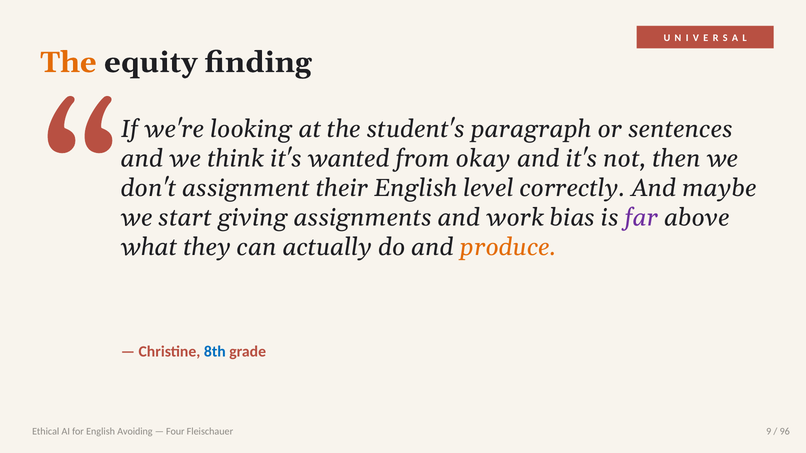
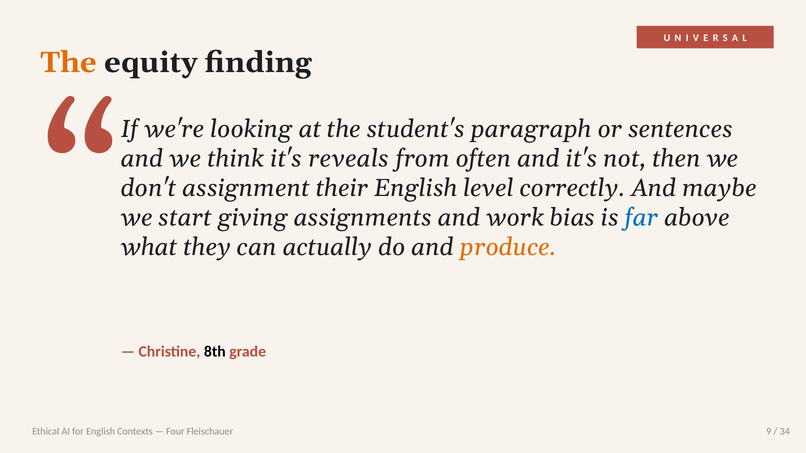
wanted: wanted -> reveals (349, 159)
okay: okay -> often (484, 159)
far colour: purple -> blue (641, 218)
8th colour: blue -> black (215, 352)
Avoiding: Avoiding -> Contexts (135, 432)
96: 96 -> 34 (785, 432)
